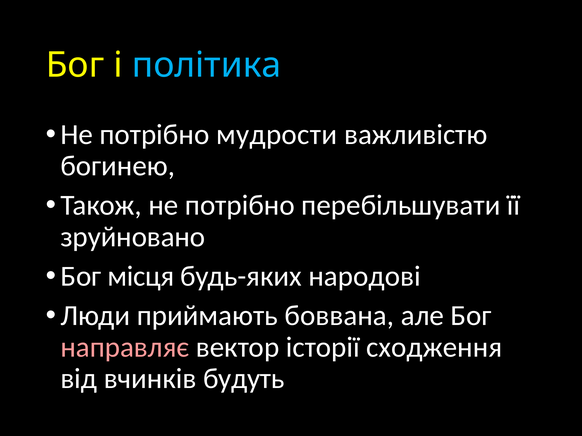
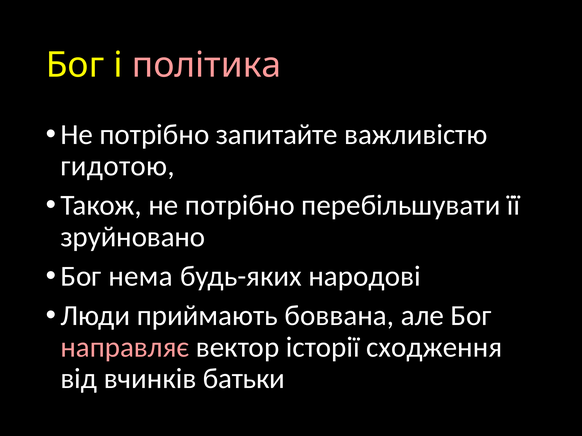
політика colour: light blue -> pink (207, 65)
мудрости: мудрости -> запитайте (277, 135)
богинею: богинею -> гидотою (118, 166)
місця: місця -> нема (141, 277)
будуть: будуть -> батьки (244, 379)
